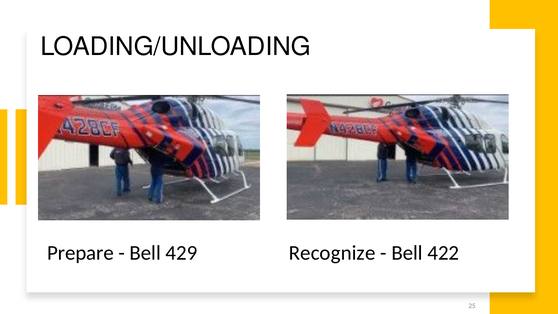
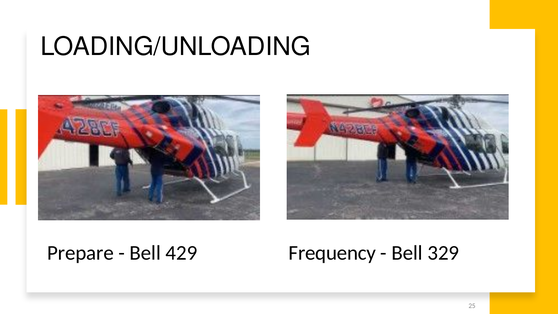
Recognize: Recognize -> Frequency (332, 253)
422: 422 -> 329 (443, 253)
